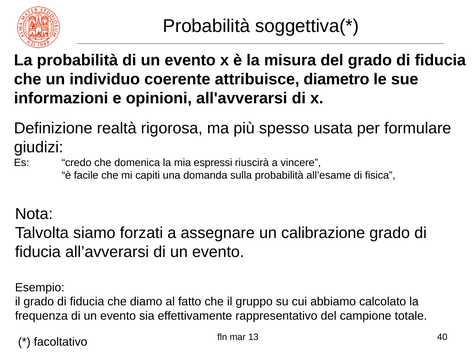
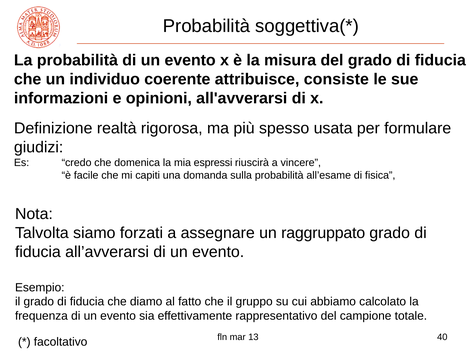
diametro: diametro -> consiste (336, 79)
calibrazione: calibrazione -> raggruppato (323, 233)
